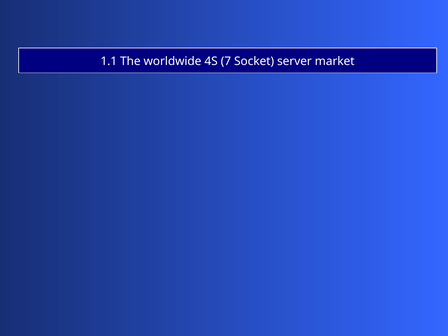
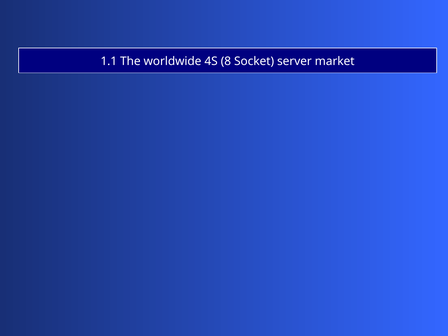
7: 7 -> 8 (226, 61)
